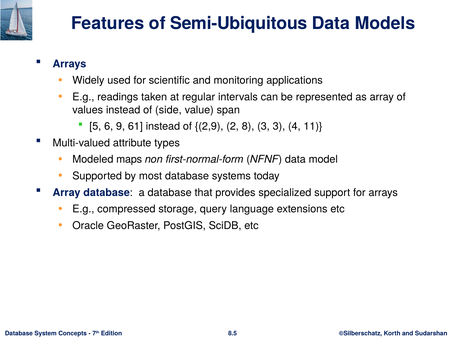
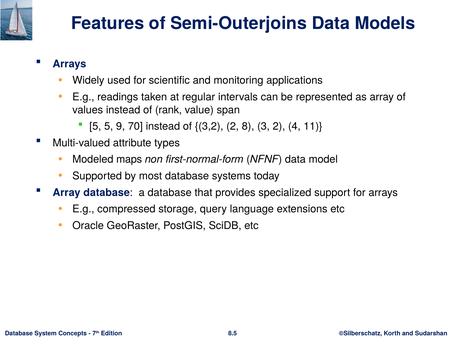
Semi-Ubiquitous: Semi-Ubiquitous -> Semi-Outerjoins (239, 23)
side: side -> rank (169, 110)
5 6: 6 -> 5 (109, 126)
61: 61 -> 70 (135, 126)
2,9: 2,9 -> 3,2 (209, 126)
3 3: 3 -> 2 (279, 126)
